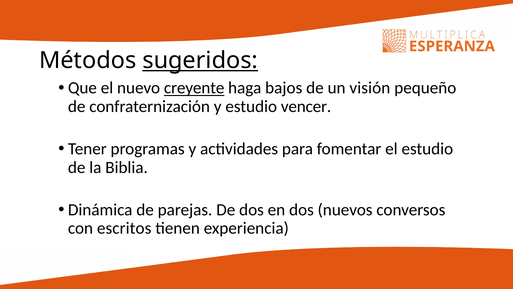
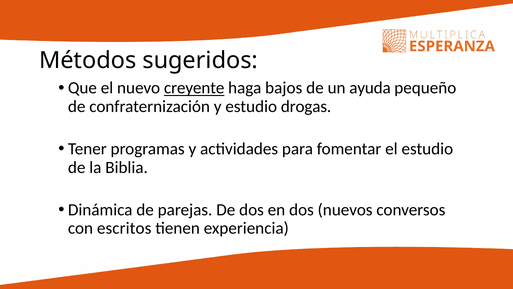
sugeridos underline: present -> none (200, 60)
visión: visión -> ayuda (370, 88)
vencer: vencer -> drogas (306, 106)
